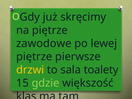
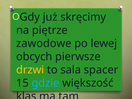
piętrze: piętrze -> obcych (34, 57)
toalety: toalety -> spacer (101, 70)
gdzie colour: light green -> light blue (45, 83)
